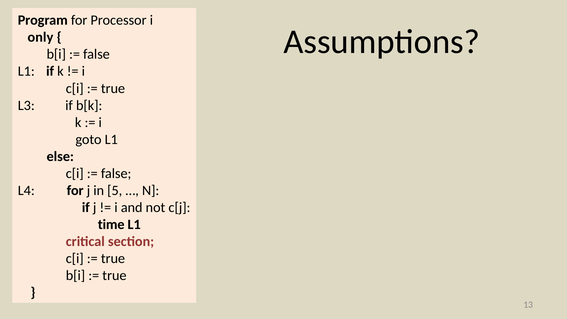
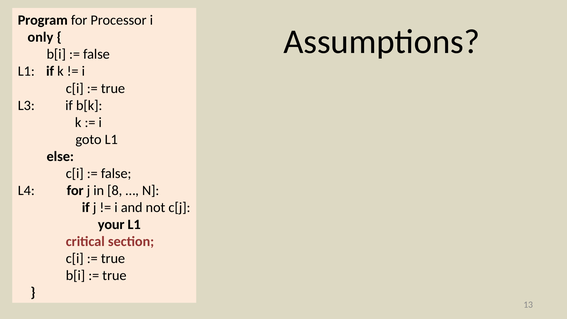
5: 5 -> 8 (115, 190)
time: time -> your (111, 224)
